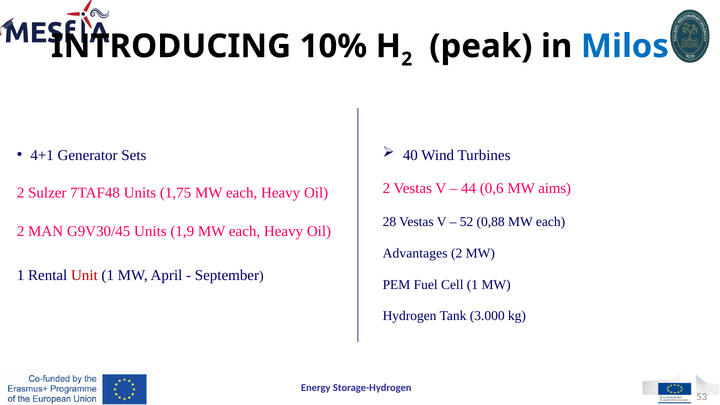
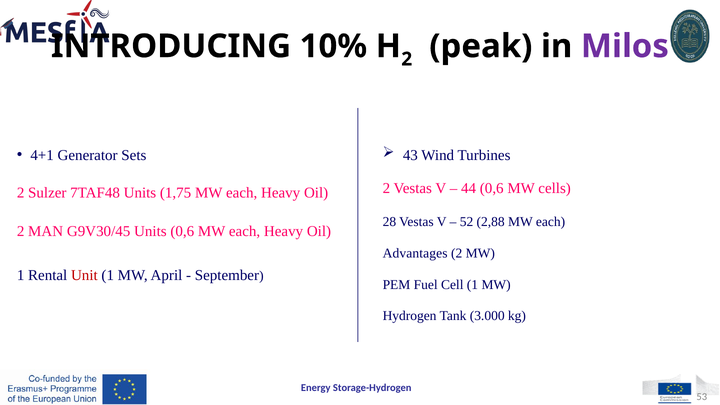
Milos colour: blue -> purple (625, 46)
40: 40 -> 43 (410, 155)
aims: aims -> cells (555, 188)
0,88: 0,88 -> 2,88 (491, 222)
Units 1,9: 1,9 -> 0,6 (182, 231)
